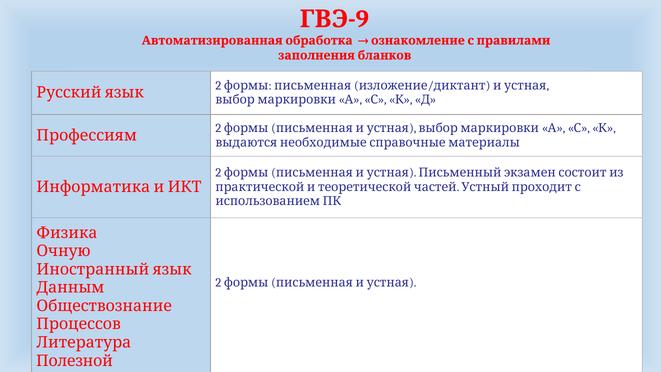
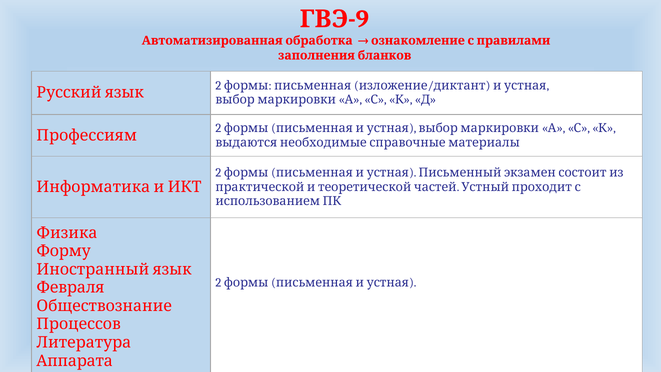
Очную: Очную -> Форму (64, 251)
Данным: Данным -> Февраля (70, 288)
Полезной: Полезной -> Аппарата (75, 361)
